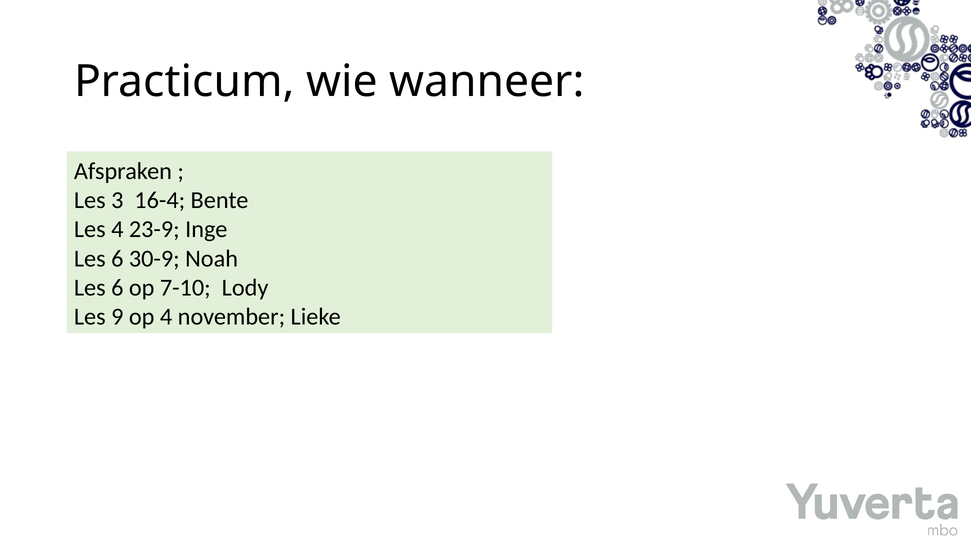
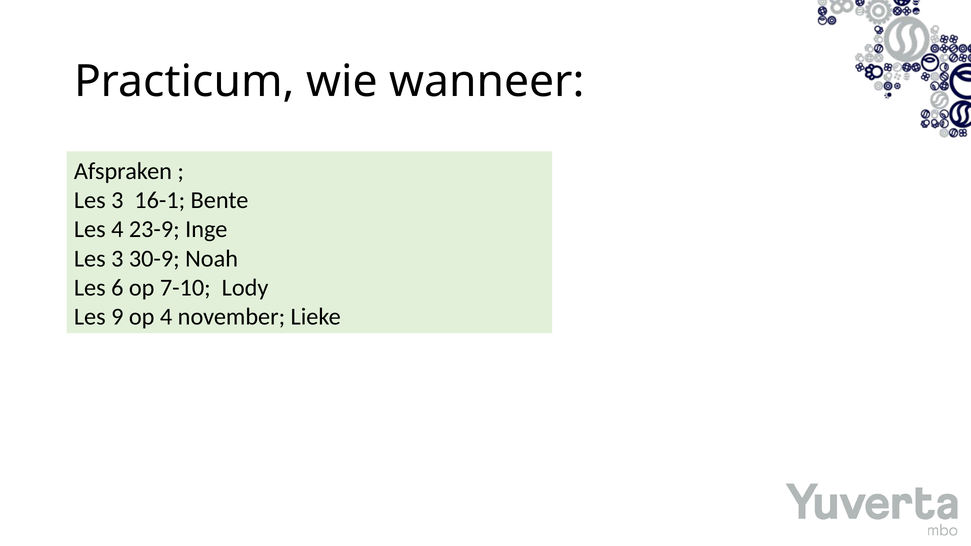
16-4: 16-4 -> 16-1 (160, 200)
6: 6 -> 3 (117, 259)
